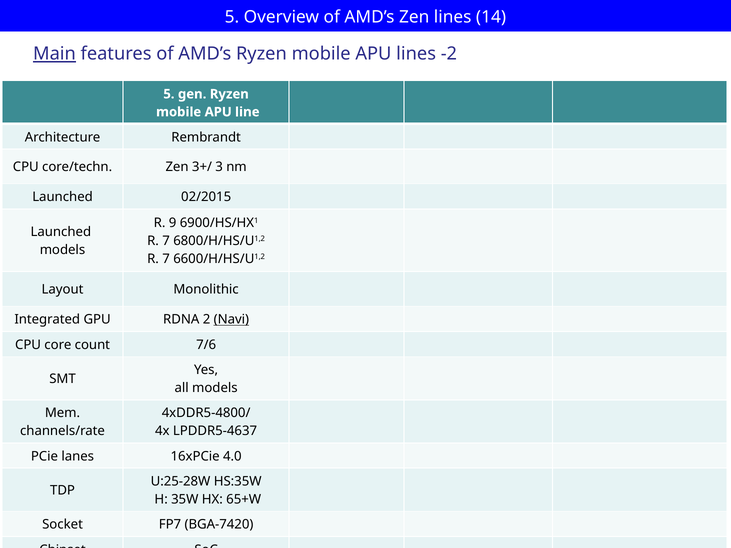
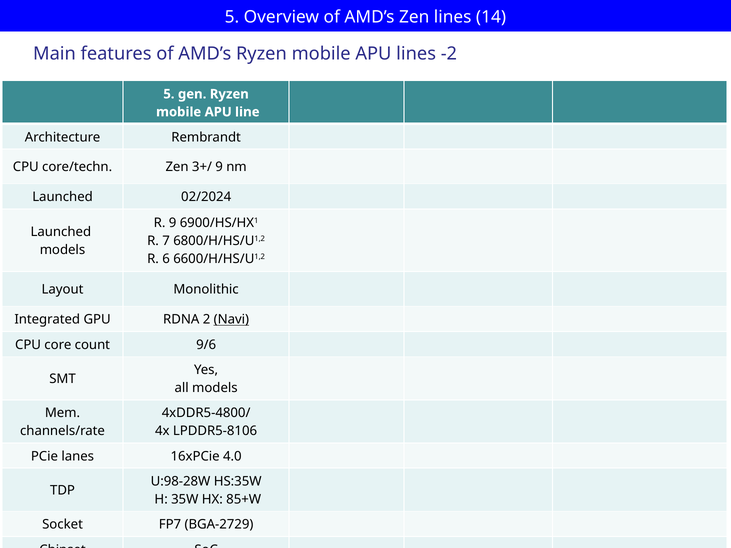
Main underline: present -> none (54, 54)
3+/ 3: 3 -> 9 (219, 167)
02/2015: 02/2015 -> 02/2024 (206, 197)
7: 7 -> 6 (166, 259)
7/6: 7/6 -> 9/6 (206, 345)
LPDDR5-4637: LPDDR5-4637 -> LPDDR5-8106 (215, 431)
U:25-28W: U:25-28W -> U:98-28W (181, 482)
65+W: 65+W -> 85+W (244, 500)
BGA-7420: BGA-7420 -> BGA-2729 (219, 525)
